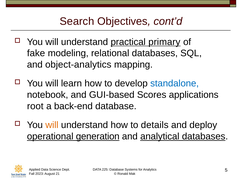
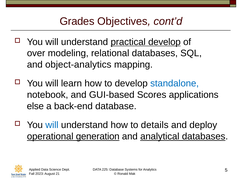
Search: Search -> Grades (77, 21)
practical primary: primary -> develop (164, 42)
fake: fake -> over (36, 53)
root: root -> else (35, 106)
will colour: orange -> blue (52, 125)
